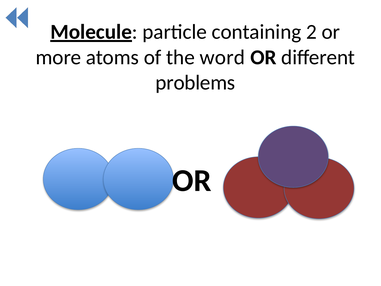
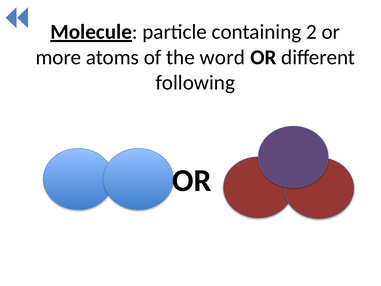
problems: problems -> following (195, 83)
